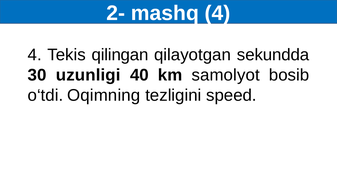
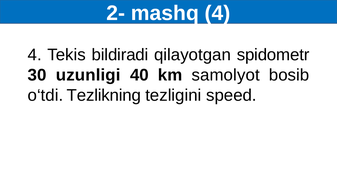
qilingan: qilingan -> bildiradi (120, 55)
sekundda: sekundda -> spidometr (273, 55)
Oqimning: Oqimning -> Tezlikning (104, 95)
